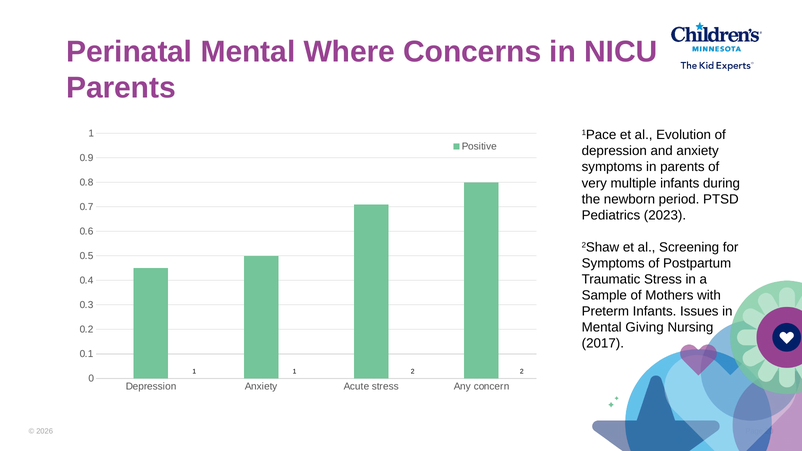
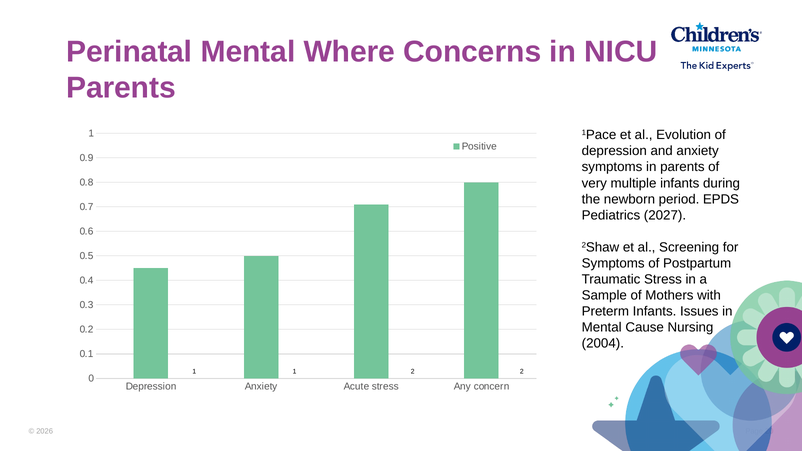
PTSD: PTSD -> EPDS (721, 199)
2023: 2023 -> 2027 (665, 215)
Giving: Giving -> Cause (645, 327)
2017: 2017 -> 2004 (603, 343)
